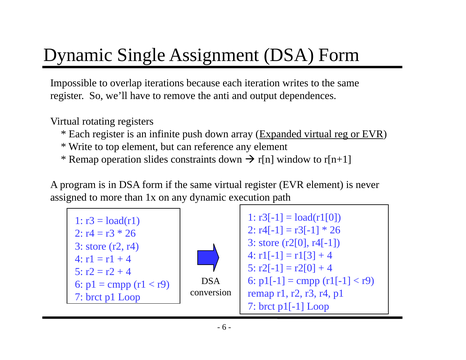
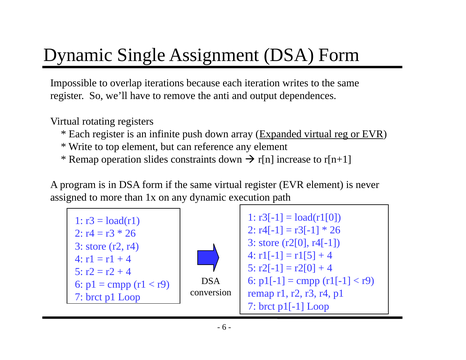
window: window -> increase (294, 159)
r1[3: r1[3 -> r1[5 (305, 255)
